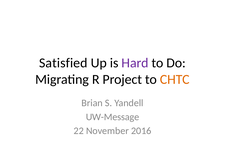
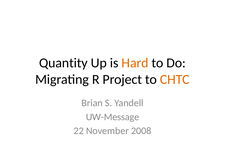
Satisfied: Satisfied -> Quantity (63, 63)
Hard colour: purple -> orange (135, 63)
2016: 2016 -> 2008 (141, 131)
